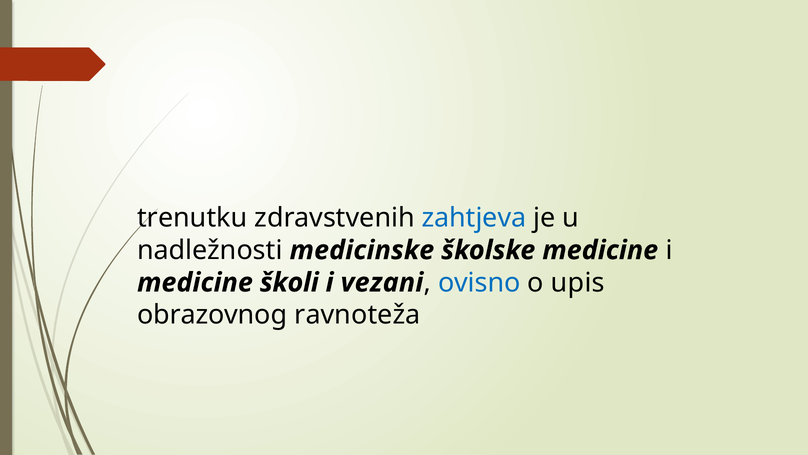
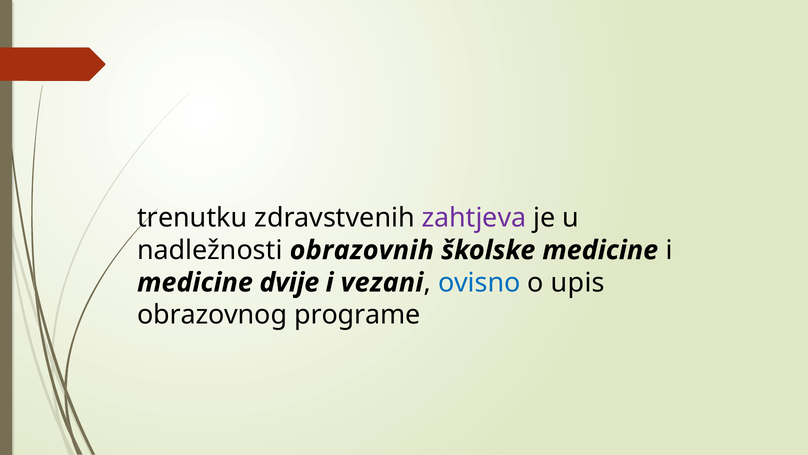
zahtjeva colour: blue -> purple (474, 218)
medicinske: medicinske -> obrazovnih (362, 250)
školi: školi -> dvije (289, 282)
ravnoteža: ravnoteža -> programe (357, 315)
